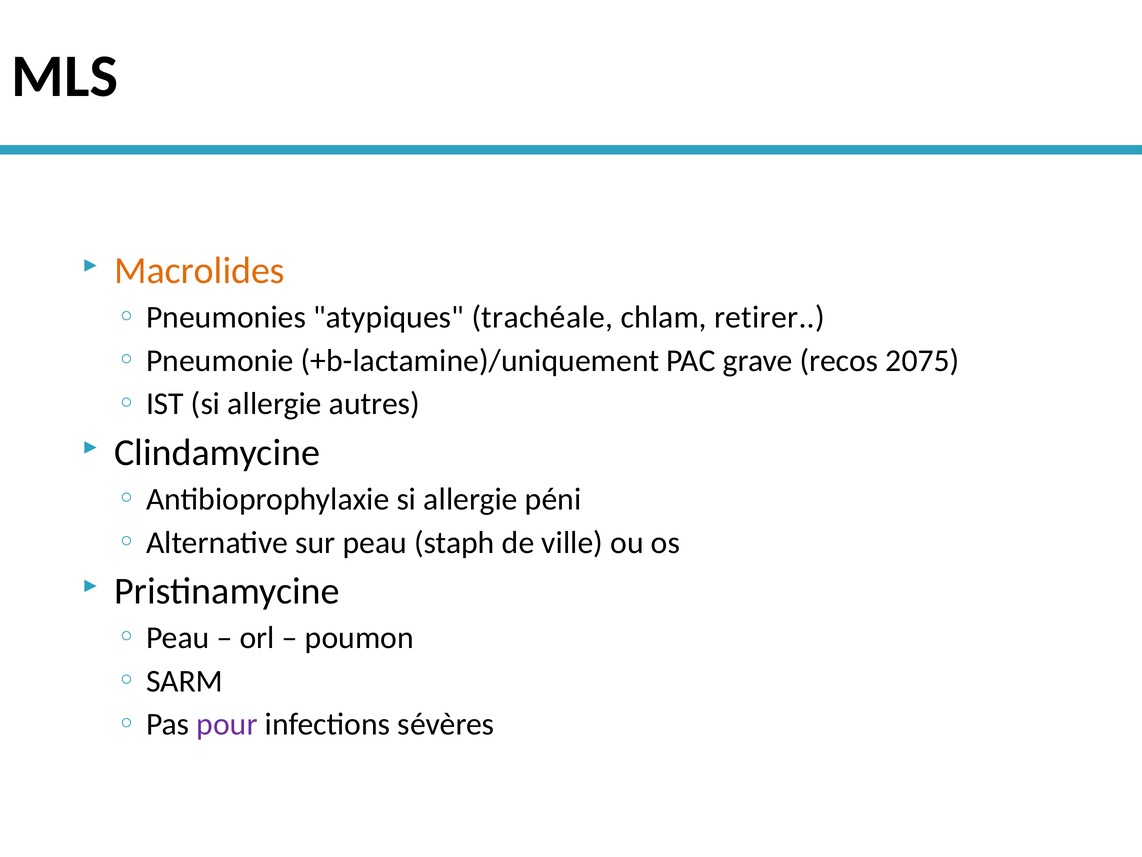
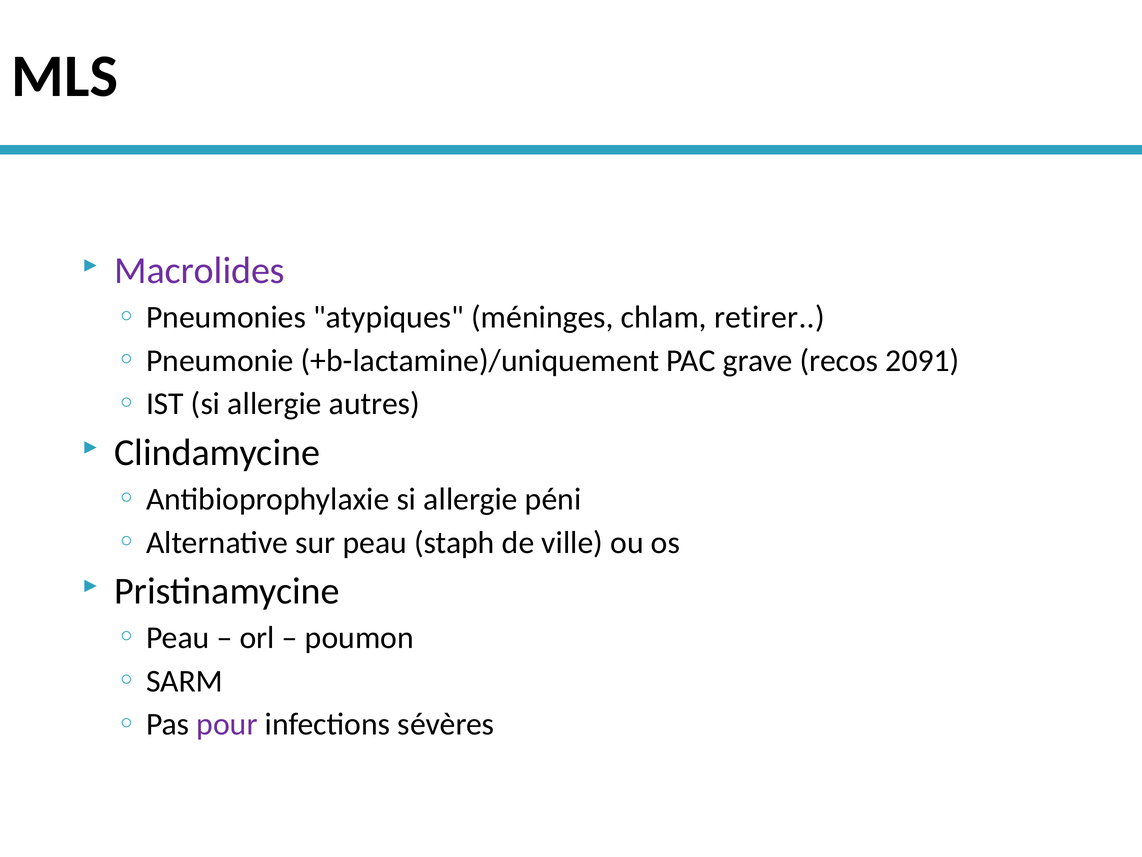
Macrolides colour: orange -> purple (199, 271)
trachéale: trachéale -> méninges (543, 317)
2075: 2075 -> 2091 (922, 360)
